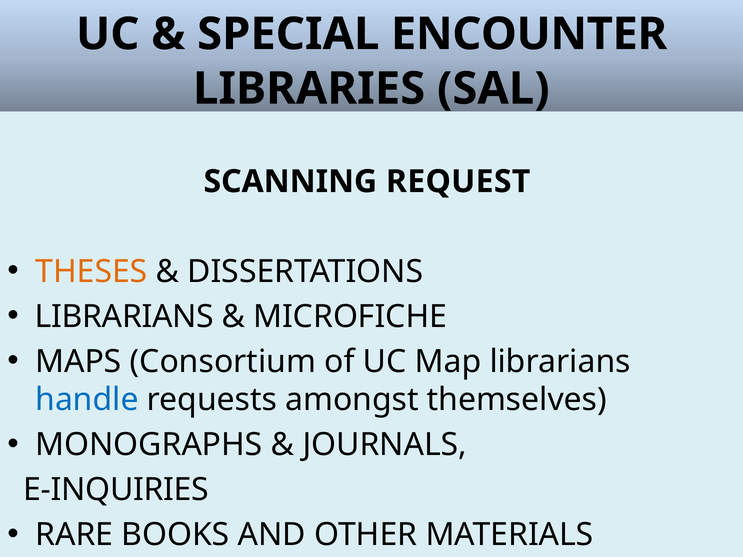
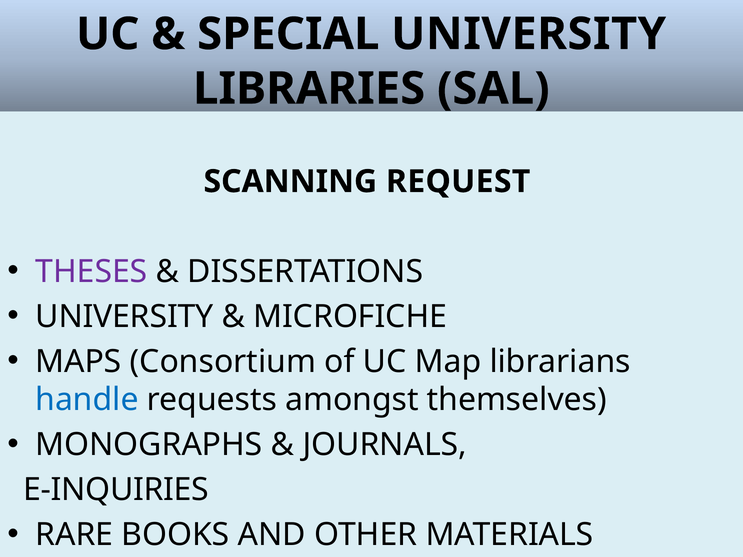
SPECIAL ENCOUNTER: ENCOUNTER -> UNIVERSITY (529, 34)
THESES colour: orange -> purple (91, 272)
LIBRARIANS: LIBRARIANS -> UNIVERSITY (124, 317)
